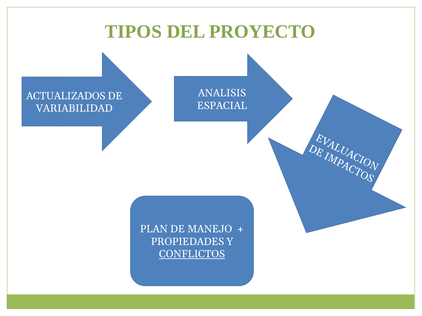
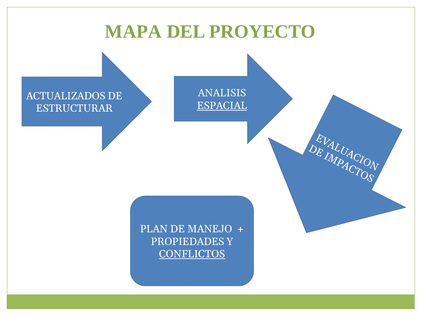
TIPOS: TIPOS -> MAPA (133, 32)
ESPACIAL underline: none -> present (222, 106)
VARIABILIDAD: VARIABILIDAD -> ESTRUCTURAR (74, 109)
